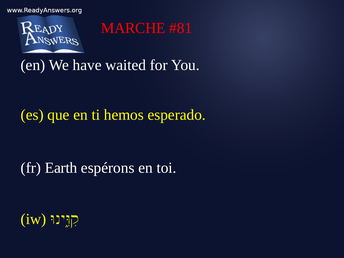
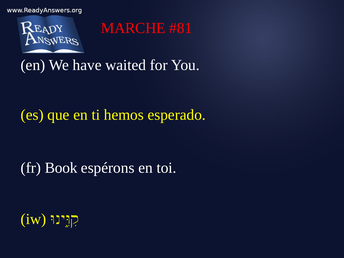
Earth: Earth -> Book (61, 168)
